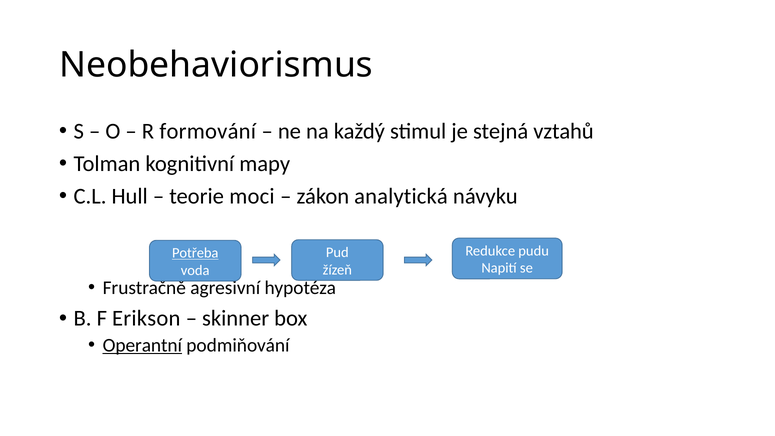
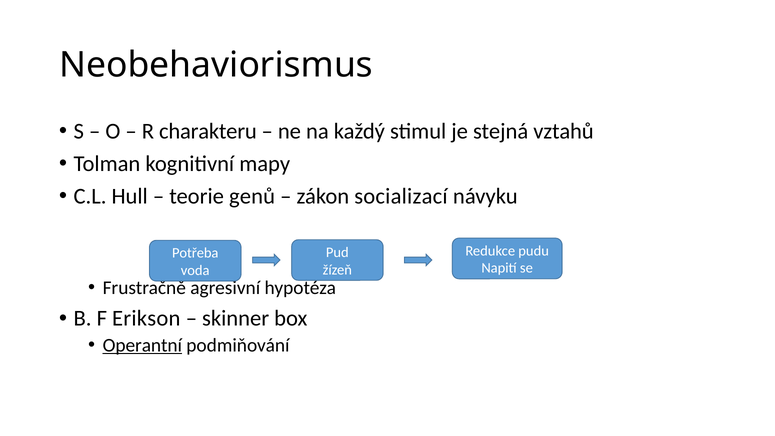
formování: formování -> charakteru (208, 131)
moci: moci -> genů (252, 196)
analytická: analytická -> socializací (401, 196)
Potřeba underline: present -> none (195, 253)
